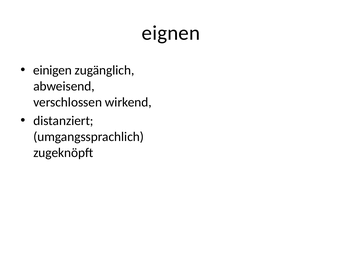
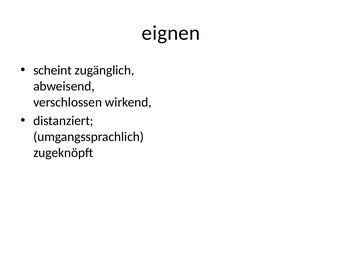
einigen: einigen -> scheint (53, 70)
